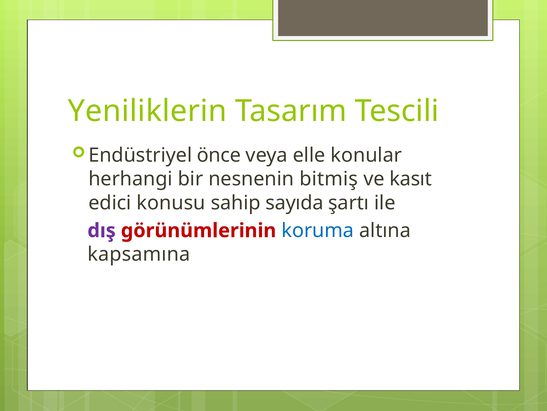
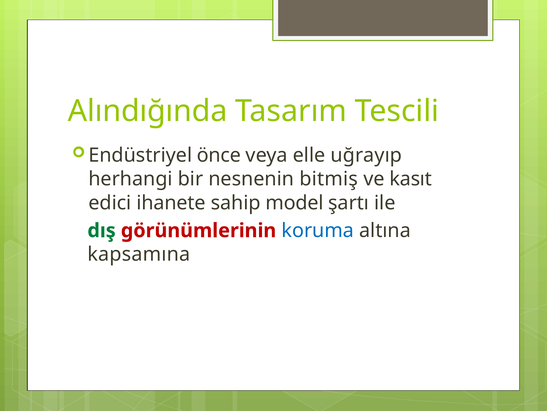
Yeniliklerin: Yeniliklerin -> Alındığında (148, 111)
konular: konular -> uğrayıp (366, 155)
konusu: konusu -> ihanete (171, 203)
sayıda: sayıda -> model (295, 203)
dış colour: purple -> green (102, 230)
